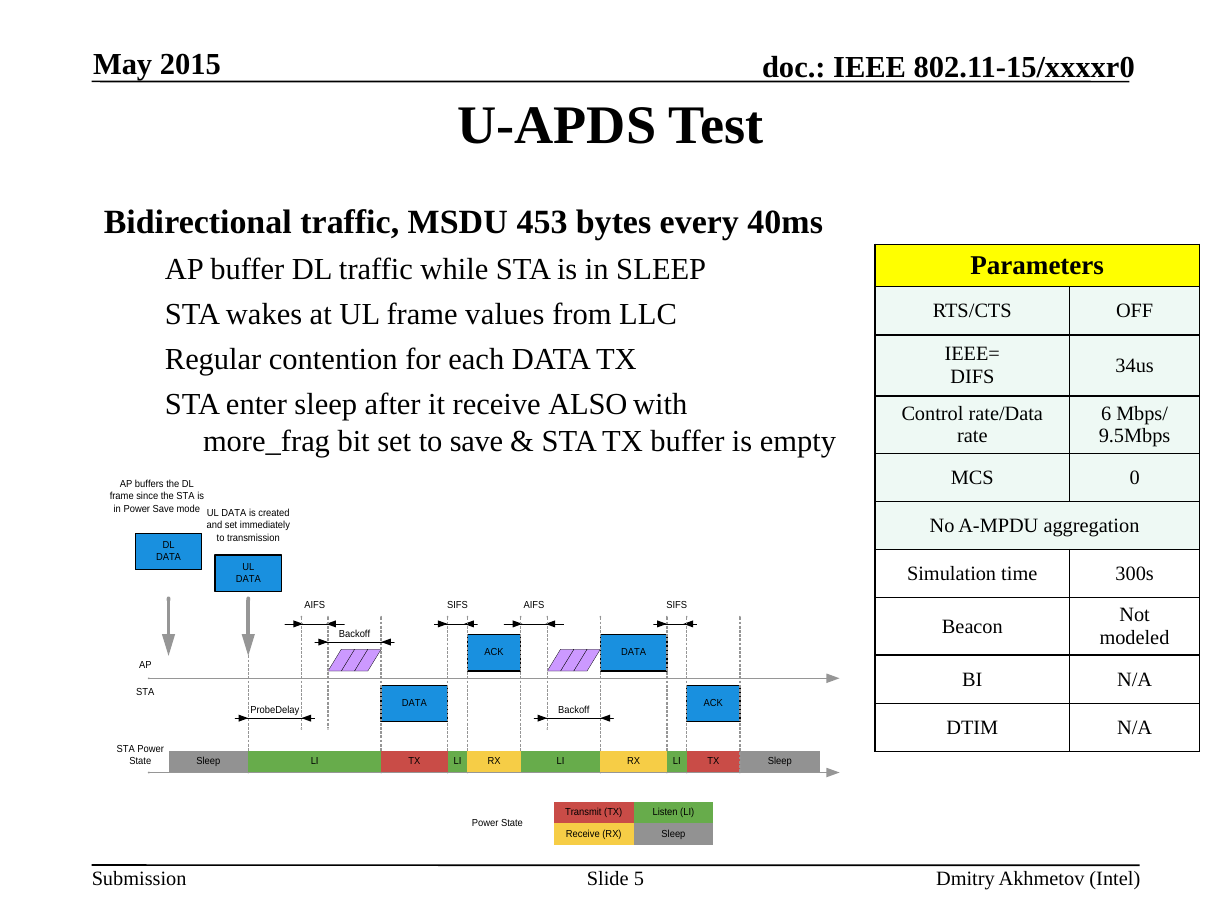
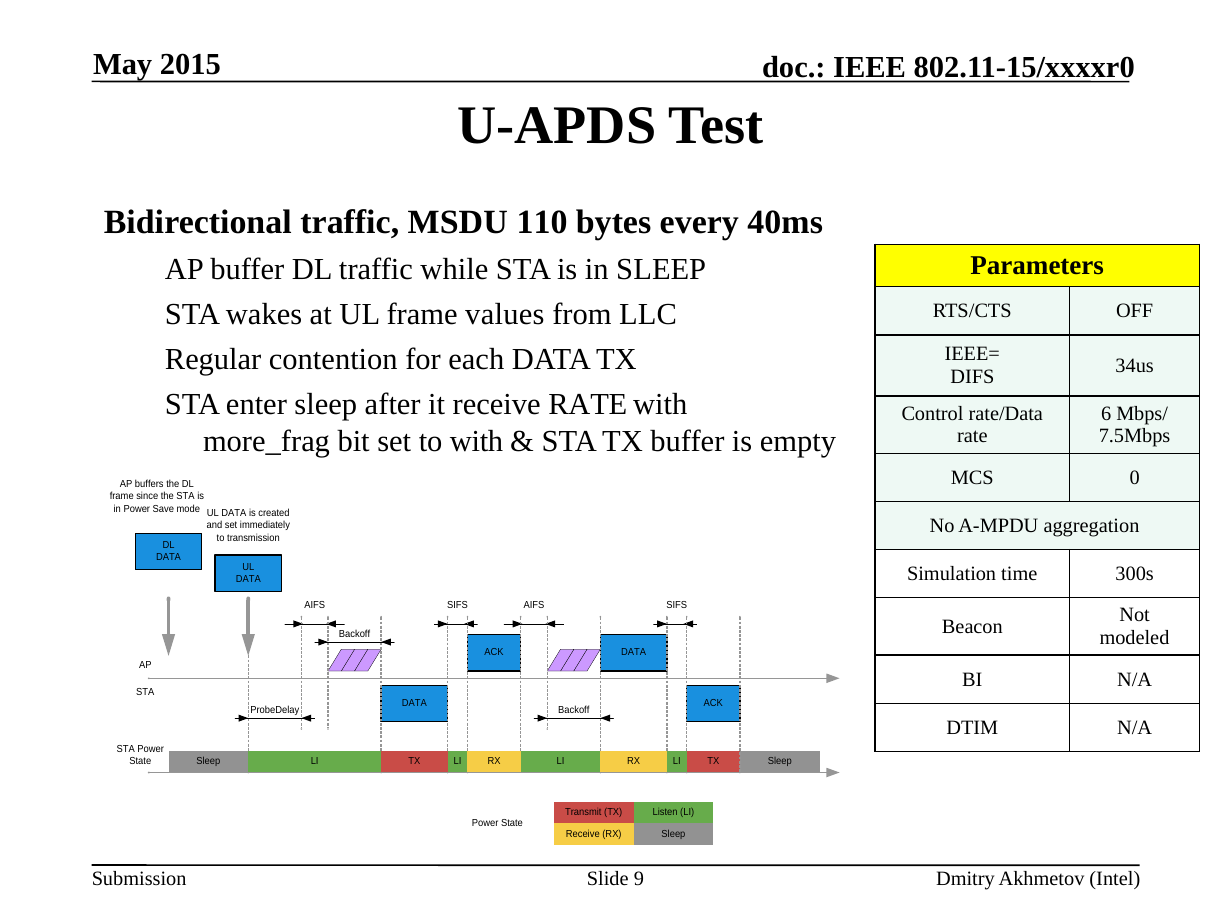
453: 453 -> 110 (542, 222)
receive ALSO: ALSO -> RATE (588, 404)
9.5Mbps: 9.5Mbps -> 7.5Mbps (1135, 436)
to save: save -> with (477, 441)
5: 5 -> 9 (639, 878)
